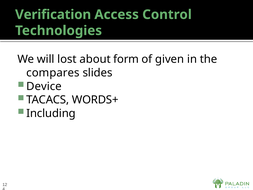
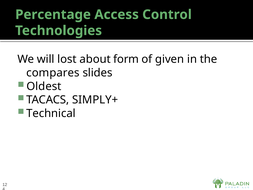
Verification: Verification -> Percentage (53, 15)
Device: Device -> Oldest (44, 86)
WORDS+: WORDS+ -> SIMPLY+ (95, 100)
Including: Including -> Technical (51, 113)
